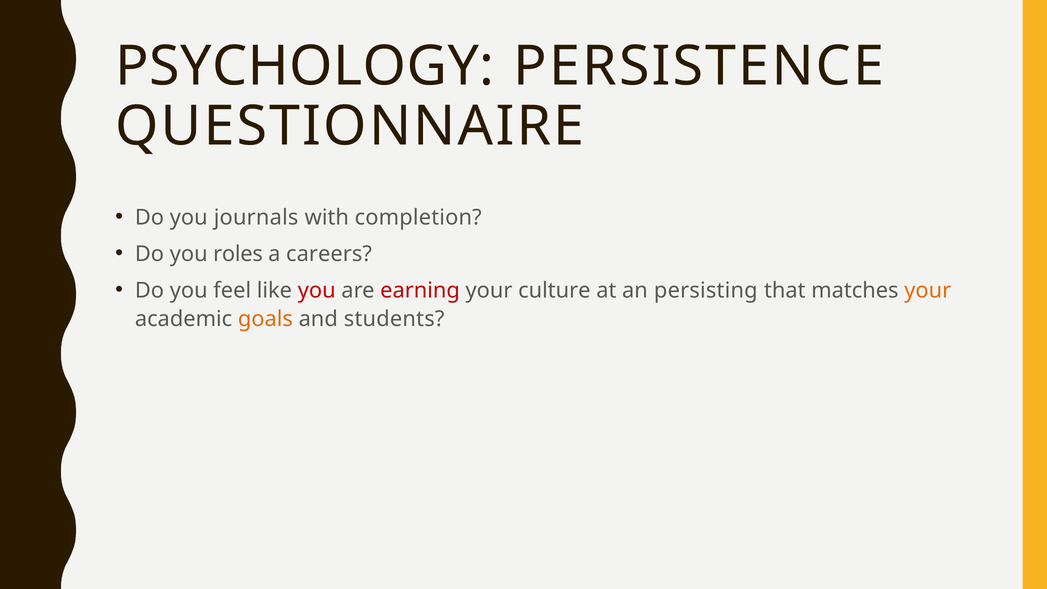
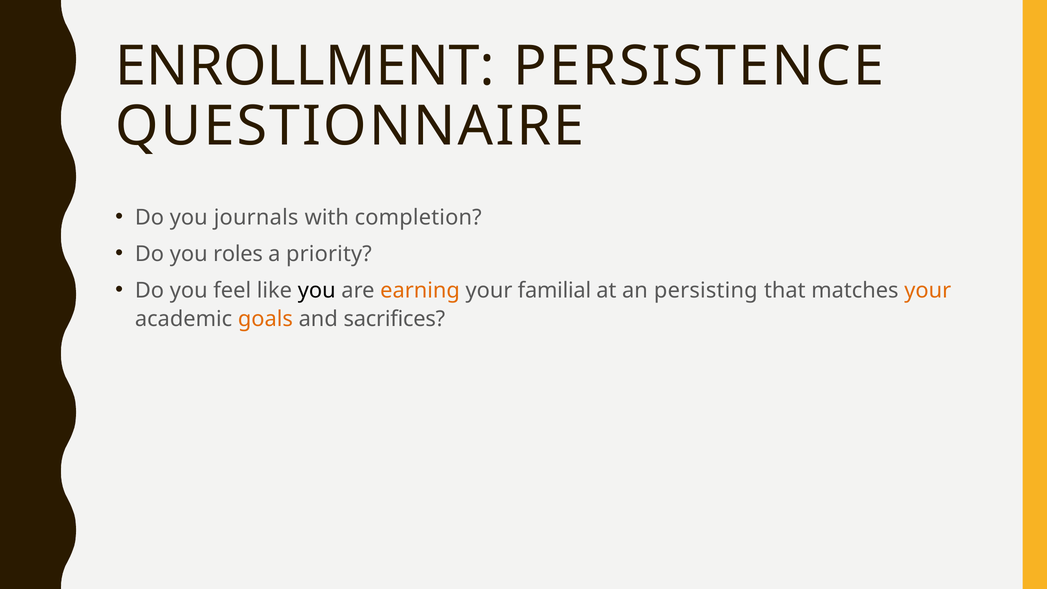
PSYCHOLOGY: PSYCHOLOGY -> ENROLLMENT (305, 66)
careers: careers -> priority (329, 254)
you colour: red -> black (317, 290)
earning colour: red -> orange (420, 290)
culture: culture -> familial (554, 290)
students: students -> sacrifices (394, 319)
